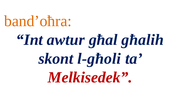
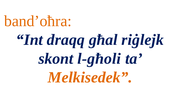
awtur: awtur -> draqq (66, 40)
għalih: għalih -> riġlejk (143, 40)
Melkisedek colour: red -> orange (90, 77)
